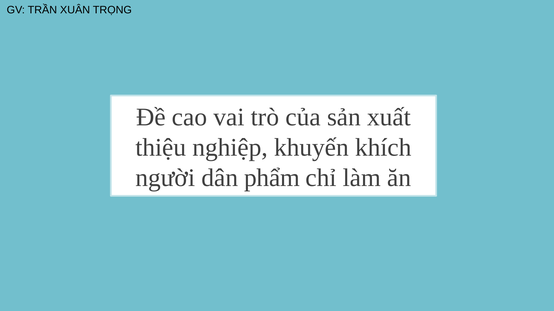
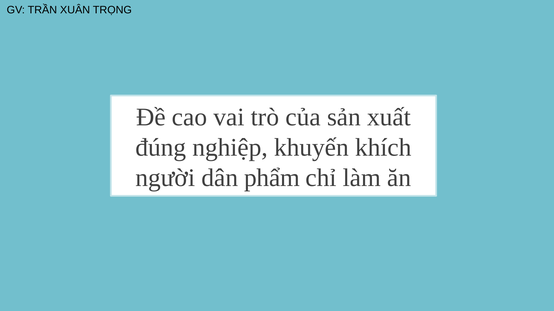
thiệu: thiệu -> đúng (161, 148)
